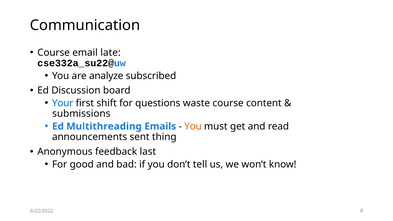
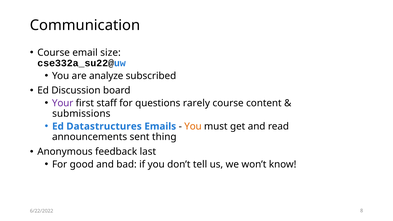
late: late -> size (111, 53)
Your colour: blue -> purple (63, 103)
shift: shift -> staff (107, 103)
waste: waste -> rarely (196, 103)
Multithreading: Multithreading -> Datastructures (104, 126)
